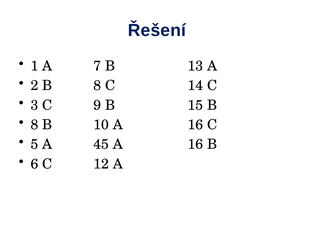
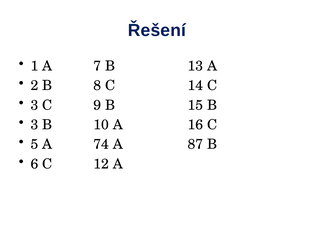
8: 8 -> 3 (35, 125)
45: 45 -> 74 (101, 144)
16: 16 -> 87 (195, 144)
